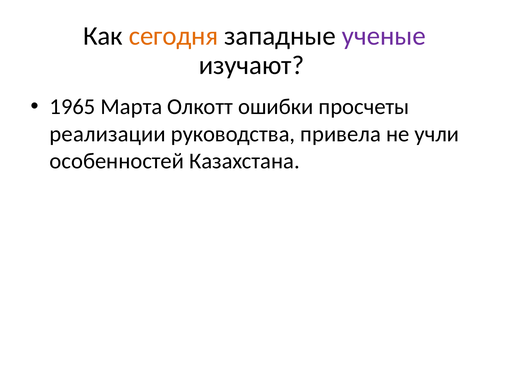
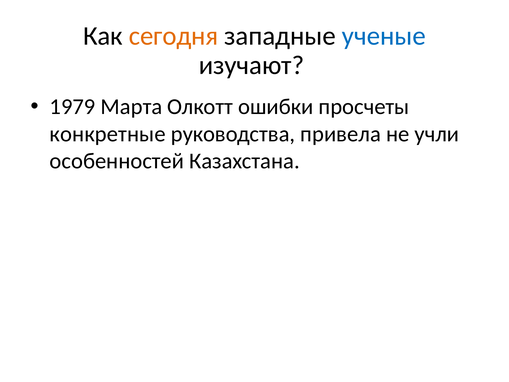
ученые colour: purple -> blue (384, 36)
1965: 1965 -> 1979 (73, 107)
реализации: реализации -> конкретные (108, 134)
